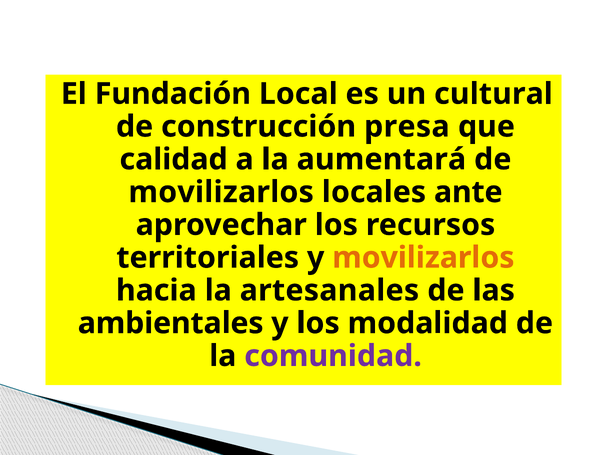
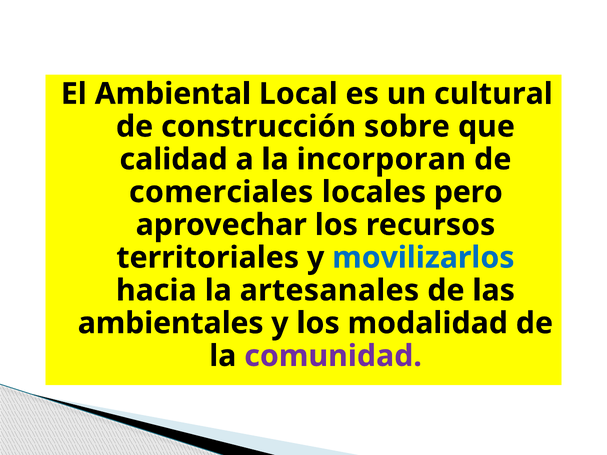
Fundación: Fundación -> Ambiental (173, 94)
presa: presa -> sobre (407, 127)
aumentará: aumentará -> incorporan (381, 159)
movilizarlos: movilizarlos -> comerciales (221, 192)
ante: ante -> pero (468, 192)
movilizarlos colour: orange -> blue (423, 258)
